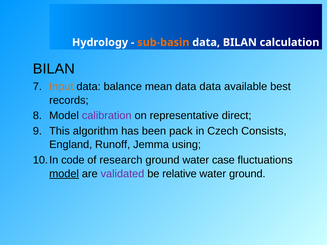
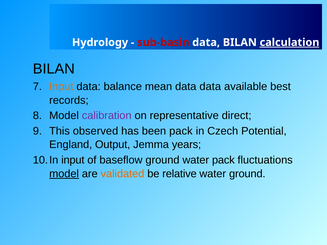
sub-basin colour: orange -> red (163, 42)
calculation underline: none -> present (289, 42)
algorithm: algorithm -> observed (96, 131)
Consists: Consists -> Potential (264, 131)
Runoff: Runoff -> Output (113, 145)
using: using -> years (187, 145)
code: code -> input (73, 160)
research: research -> baseflow (121, 160)
water case: case -> pack (223, 160)
validated colour: purple -> orange (122, 174)
